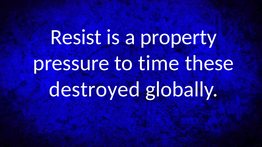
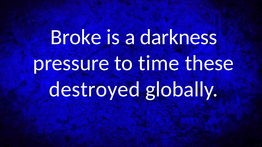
Resist: Resist -> Broke (76, 37)
property: property -> darkness (178, 37)
